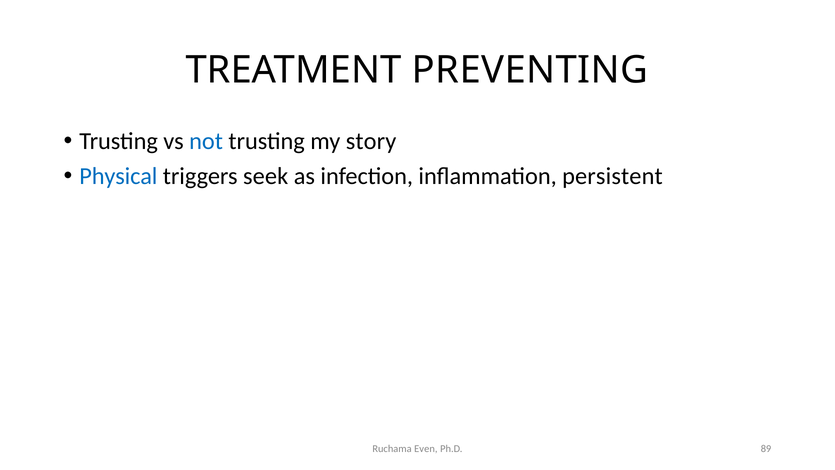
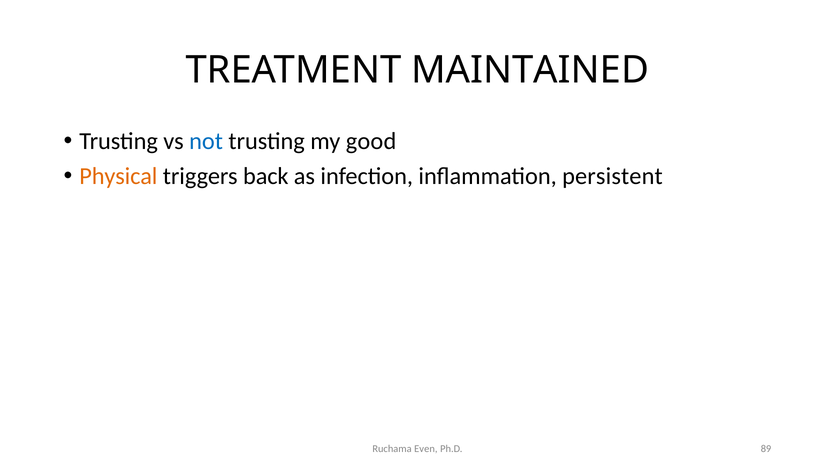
PREVENTING: PREVENTING -> MAINTAINED (530, 70)
story: story -> good (371, 141)
Physical colour: blue -> orange (118, 176)
seek: seek -> back (266, 176)
